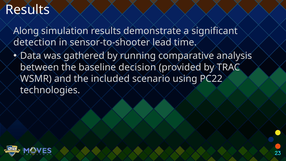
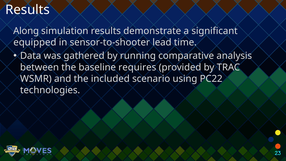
detection: detection -> equipped (35, 42)
decision: decision -> requires (137, 67)
